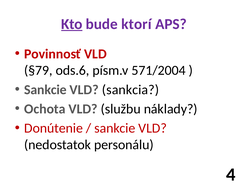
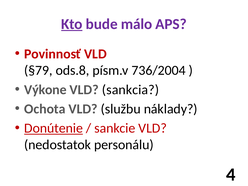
ktorí: ktorí -> málo (137, 24)
ods.6: ods.6 -> ods.8 (73, 70)
571/2004: 571/2004 -> 736/2004 (159, 70)
Sankcie: Sankcie -> Výkone (45, 90)
Donútenie underline: none -> present (54, 128)
